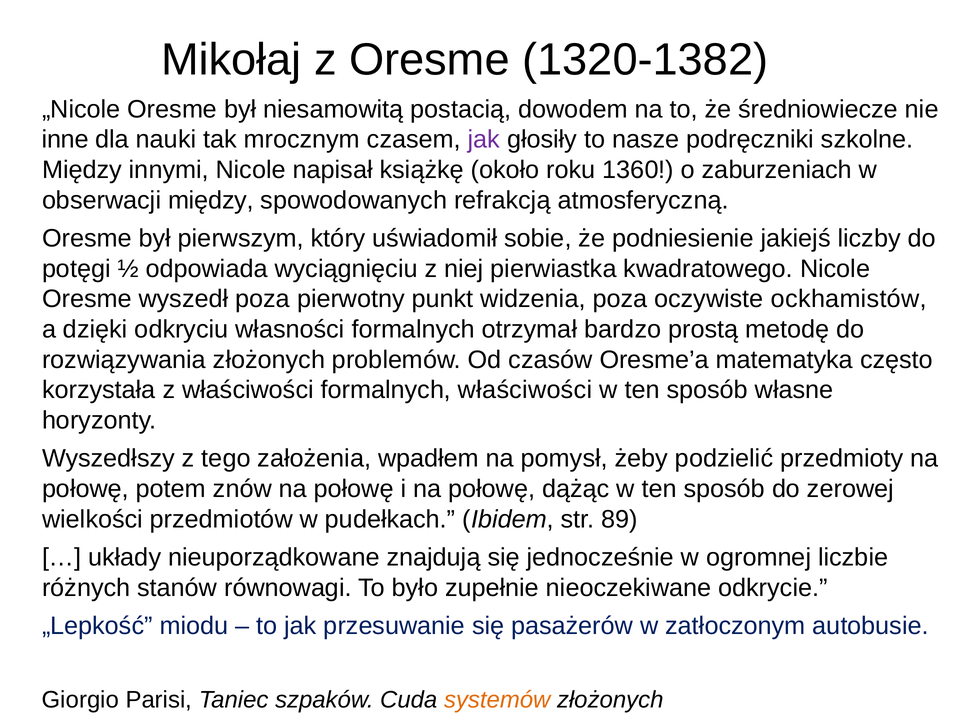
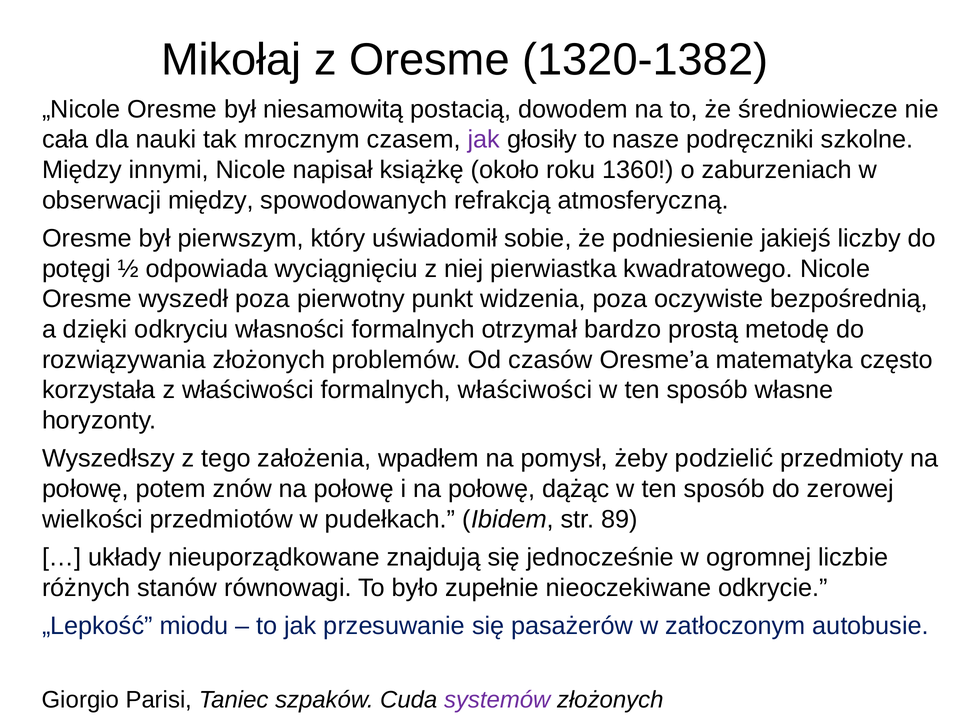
inne: inne -> cała (65, 140)
ockhamistów: ockhamistów -> bezpośrednią (849, 299)
systemów colour: orange -> purple (497, 701)
